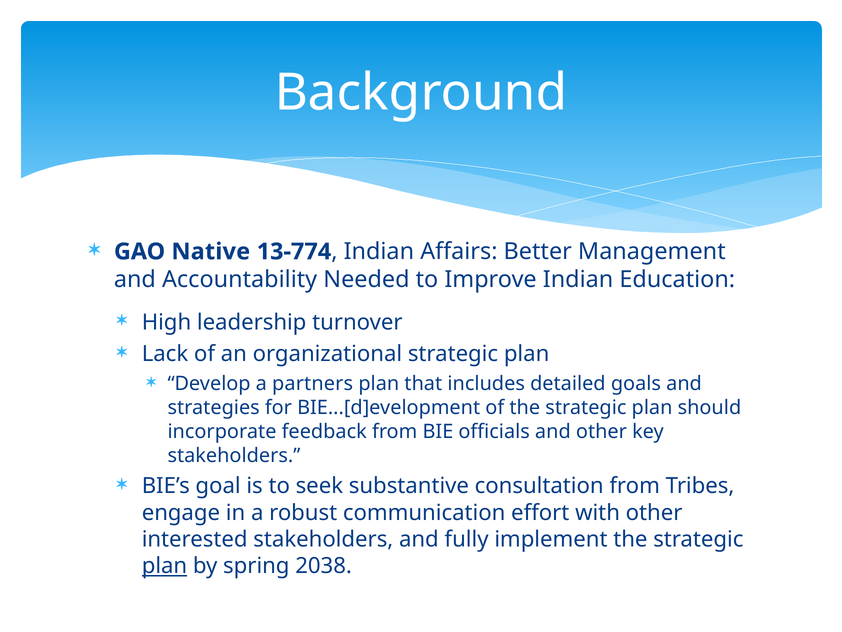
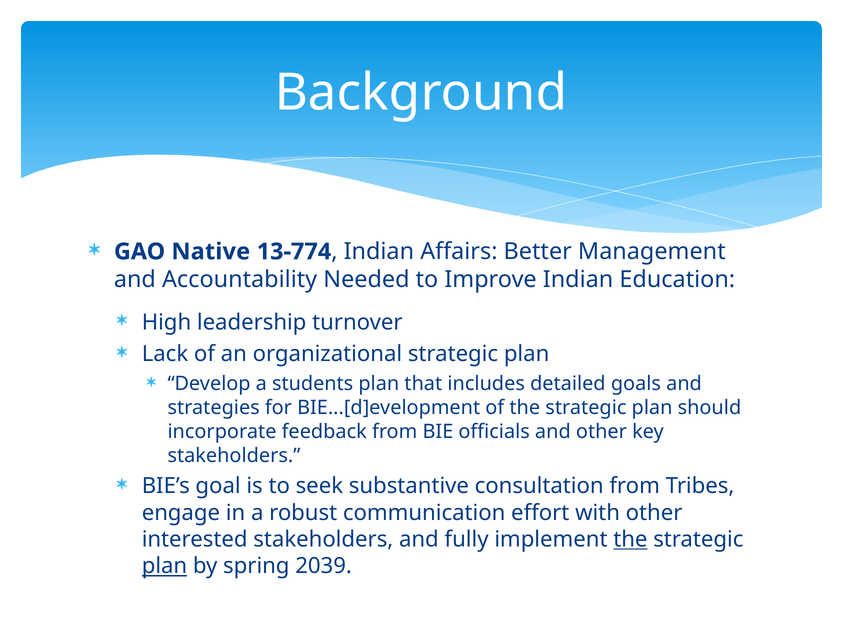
partners: partners -> students (313, 384)
the underline: none -> present (630, 539)
2038: 2038 -> 2039 (324, 566)
